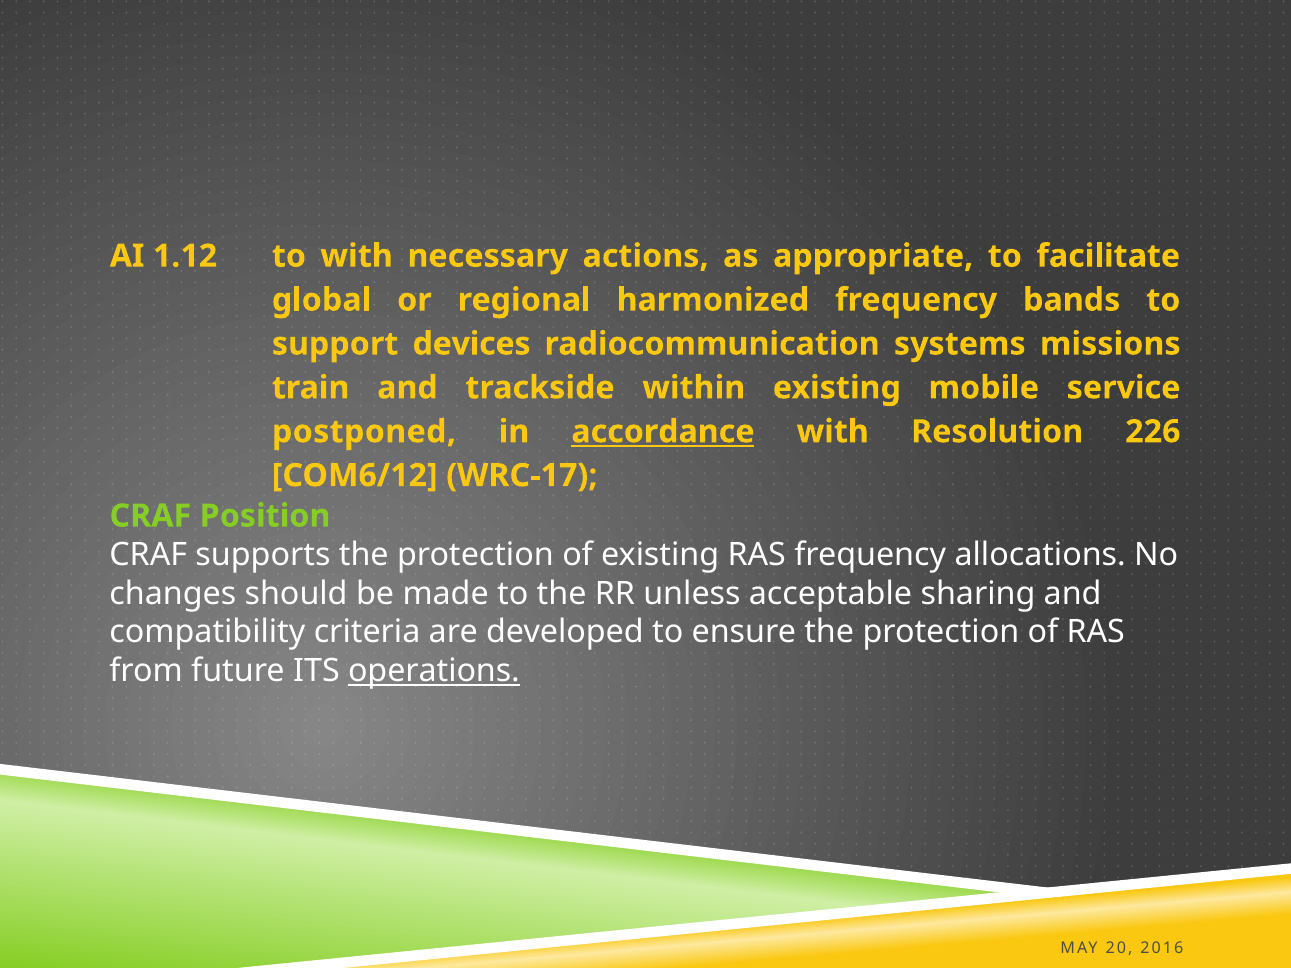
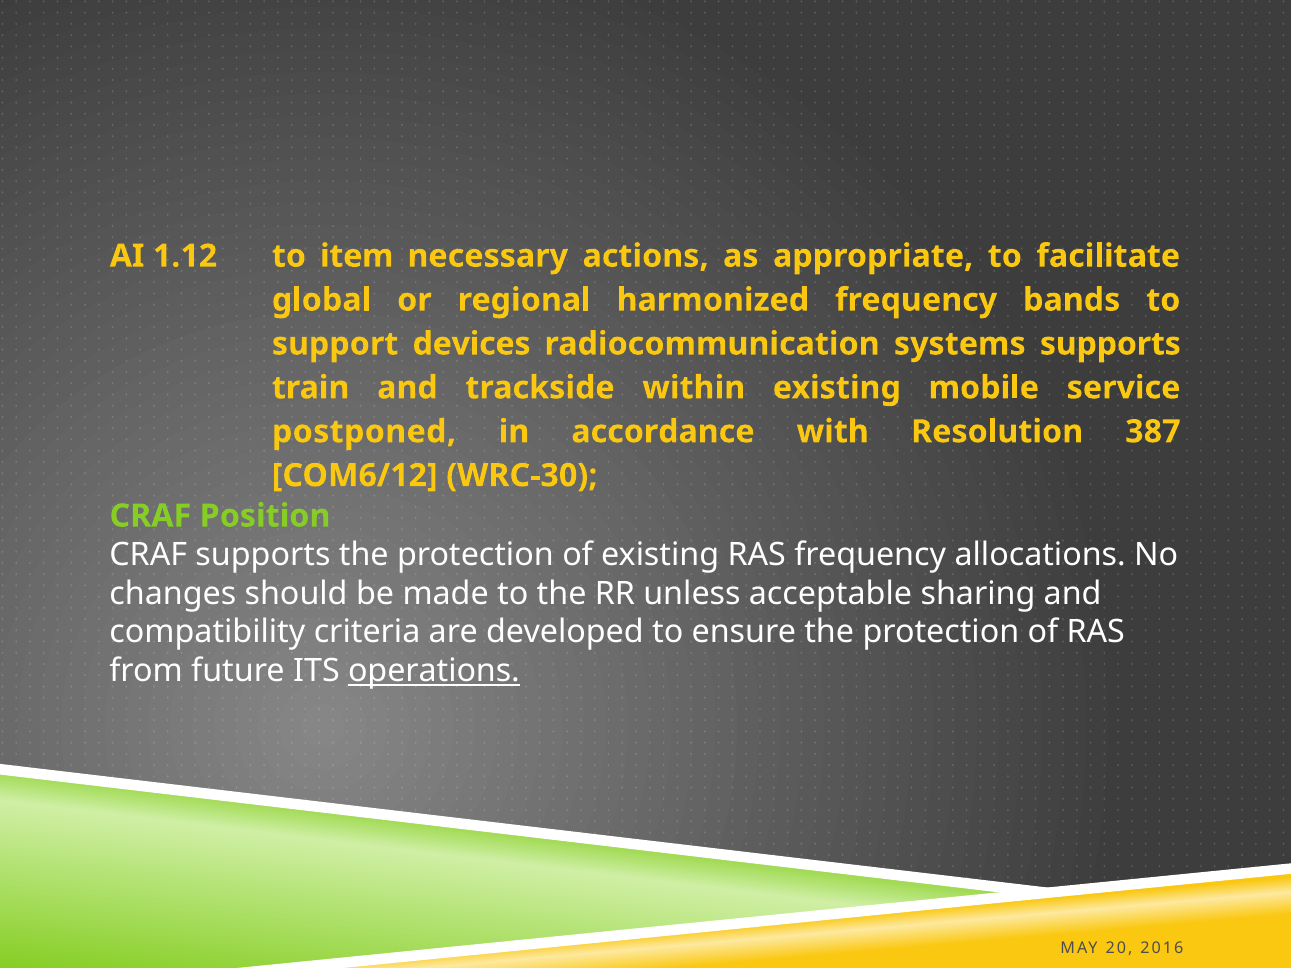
to with: with -> item (357, 256)
systems missions: missions -> supports (1110, 344)
accordance underline: present -> none (663, 432)
226: 226 -> 387 (1153, 432)
WRC-17: WRC-17 -> WRC-30 (522, 476)
